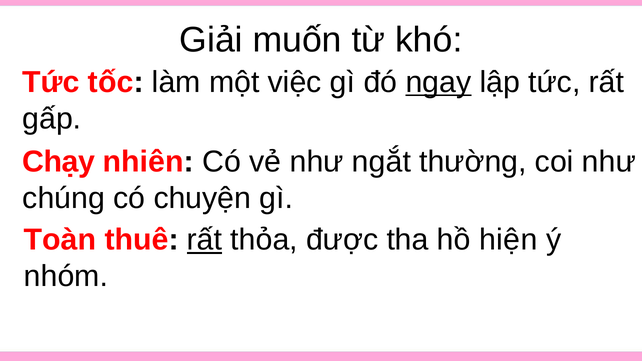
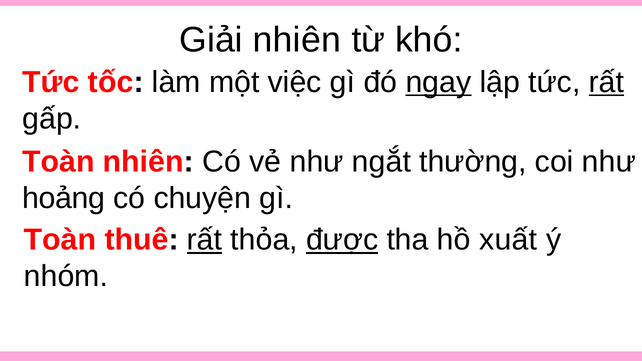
Giải muốn: muốn -> nhiên (297, 40)
rất underline: none -> present (607, 82)
Chạy: Chạy -> Toàn (59, 162)
chúng: chúng -> hoảng (64, 198)
được underline: none -> present (342, 240)
hiện: hiện -> xuất (508, 240)
